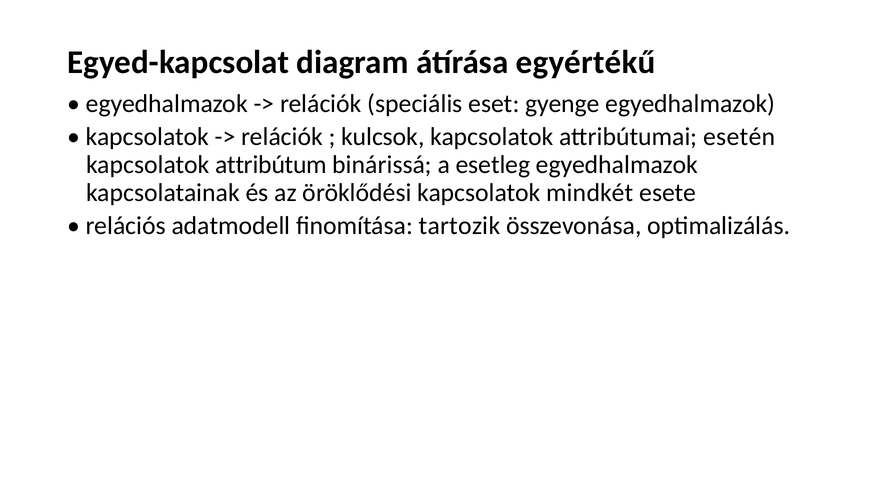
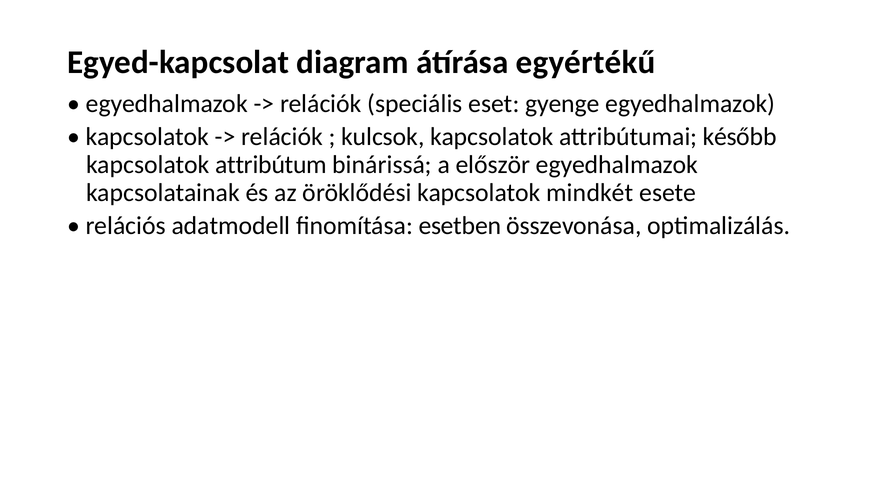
esetén: esetén -> később (740, 137)
esetleg: esetleg -> először (493, 165)
tartozik: tartozik -> esetben (460, 226)
